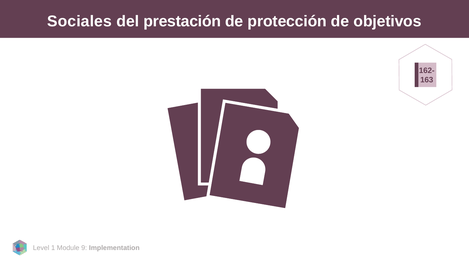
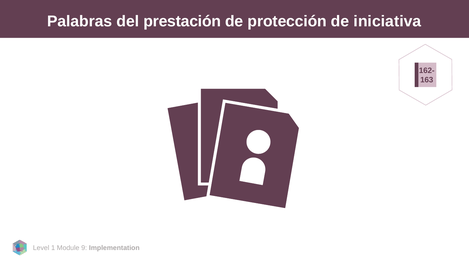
Sociales: Sociales -> Palabras (80, 21)
objetivos: objetivos -> iniciativa (387, 21)
